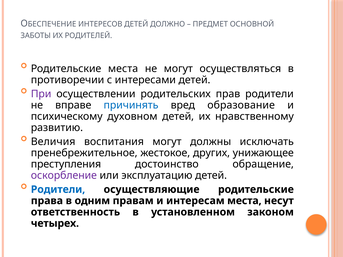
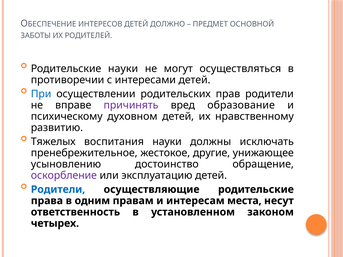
Родительские места: места -> науки (123, 69)
При colour: purple -> blue (41, 94)
причинять colour: blue -> purple (131, 105)
Величия: Величия -> Тяжелых (53, 142)
воспитания могут: могут -> науки (167, 142)
других: других -> другие (211, 153)
преступления: преступления -> усыновлению (66, 164)
